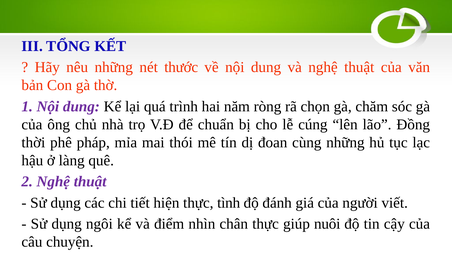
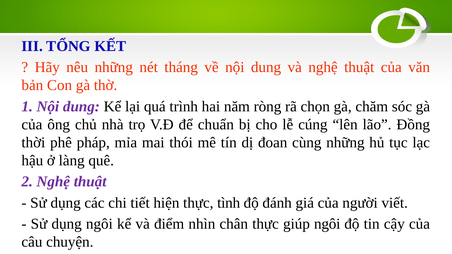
thước: thước -> tháng (181, 67)
giúp nuôi: nuôi -> ngôi (327, 224)
